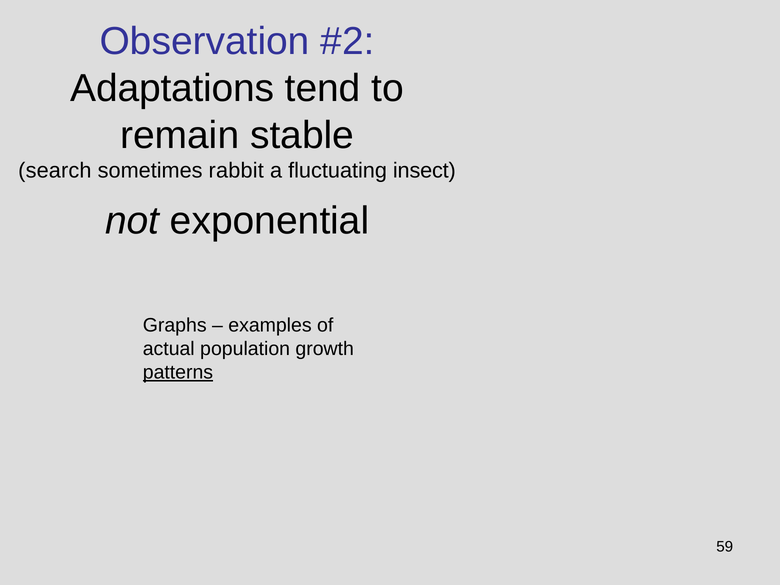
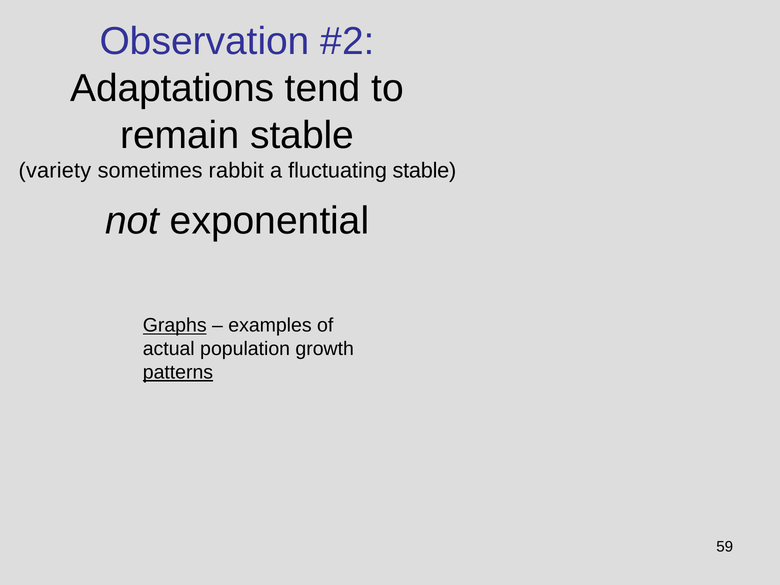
search: search -> variety (55, 170)
fluctuating insect: insect -> stable (424, 170)
Graphs underline: none -> present (175, 325)
